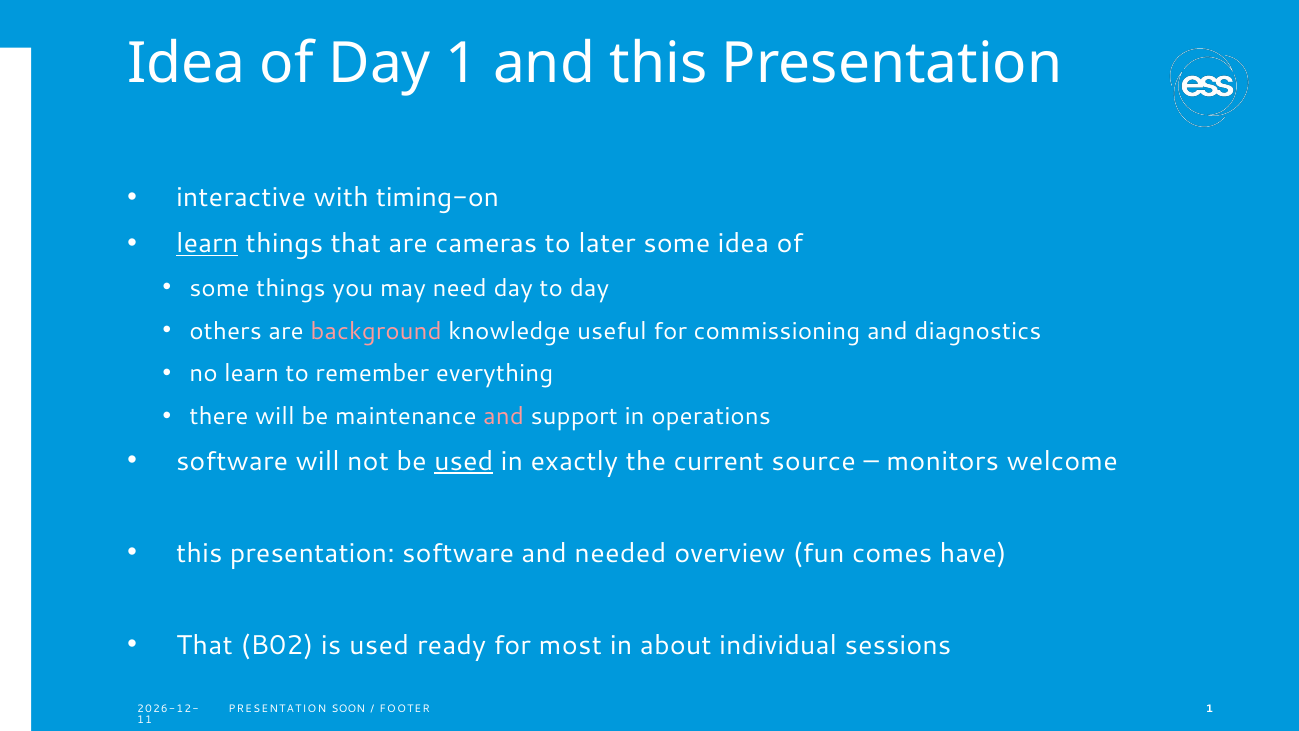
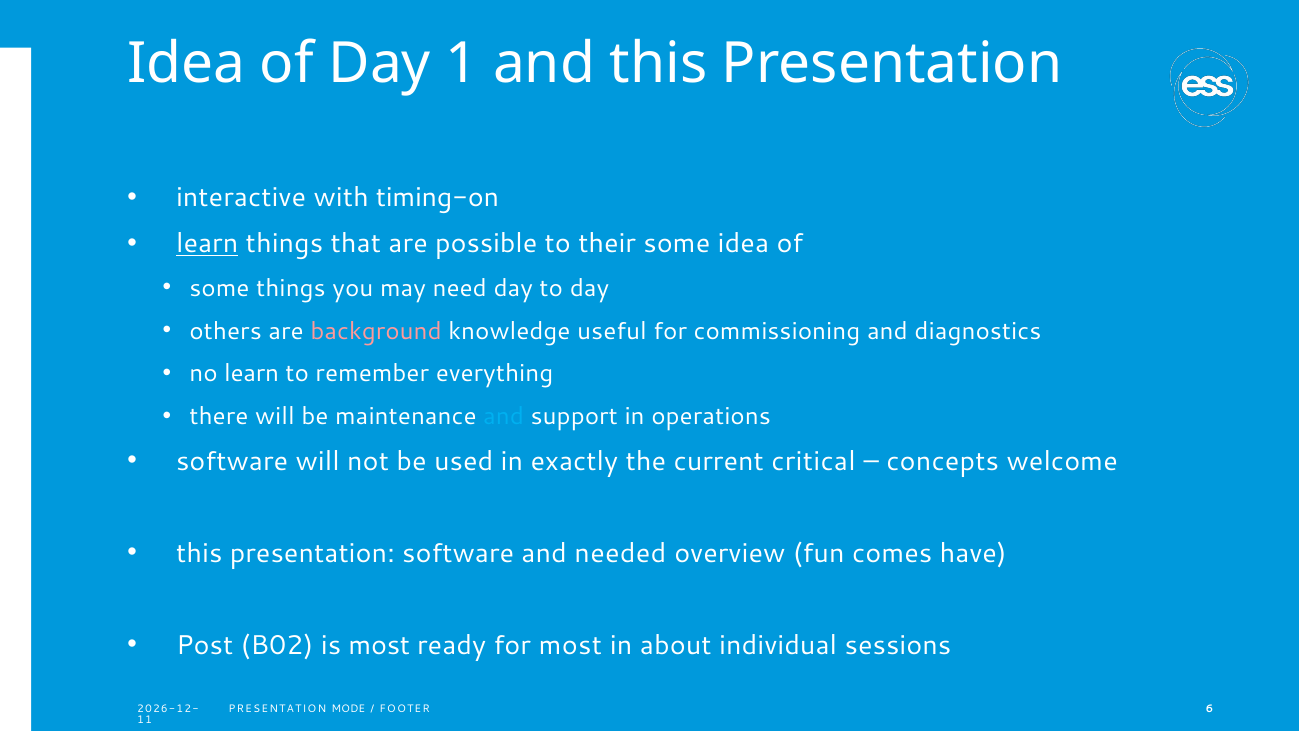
cameras: cameras -> possible (486, 244)
later: later -> their (607, 244)
and colour: pink -> light blue (504, 416)
used underline: present -> none (464, 461)
source: source -> critical (814, 461)
monitors: monitors -> concepts (943, 461)
That: That -> Post (205, 645)
is used: used -> most (379, 645)
SOON: SOON -> MODE (348, 709)
FOOTER 1: 1 -> 6 (1209, 709)
